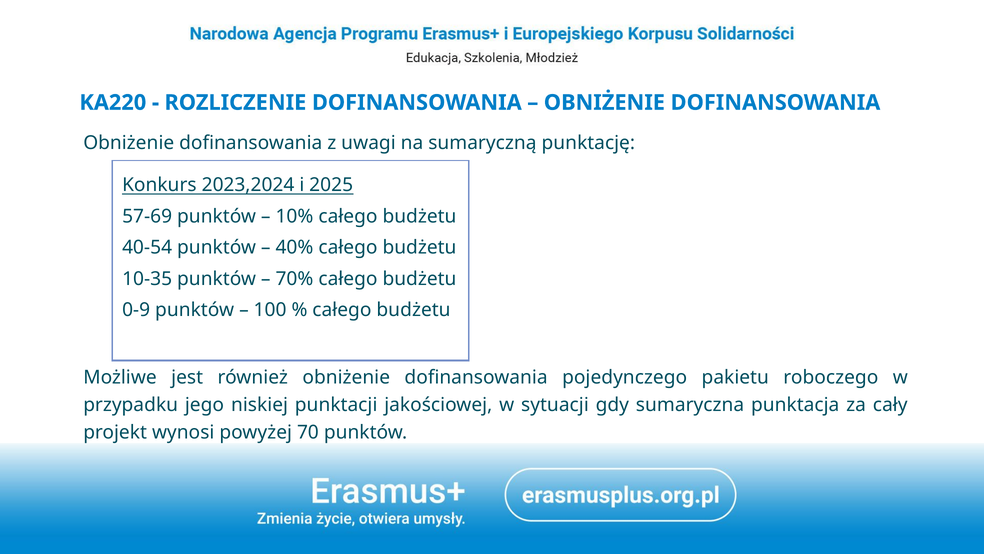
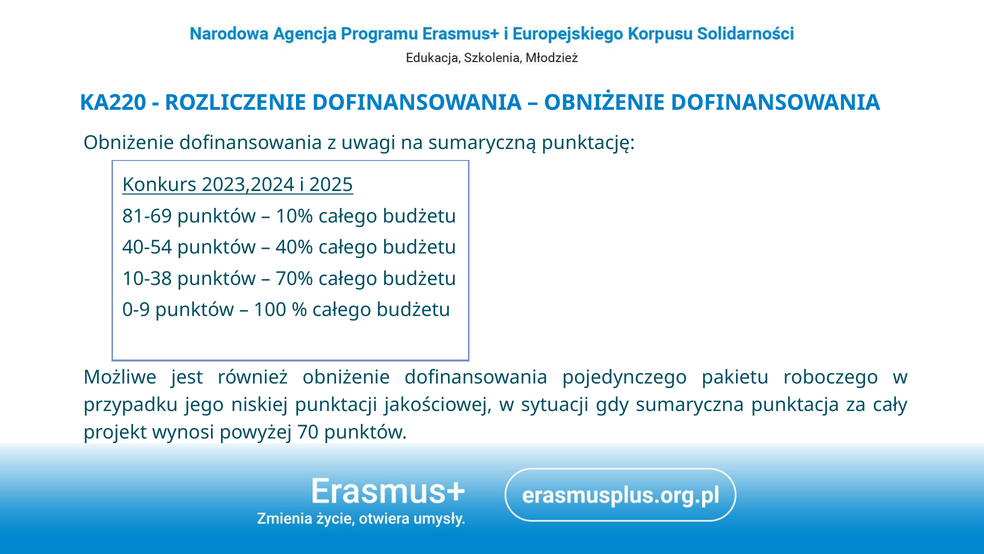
57-69: 57-69 -> 81-69 (147, 216)
10-35: 10-35 -> 10-38 (147, 279)
